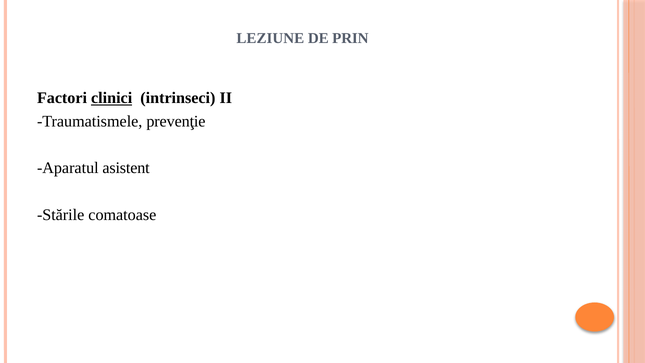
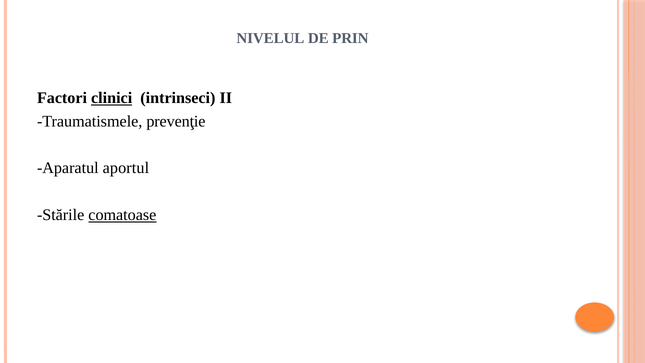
LEZIUNE: LEZIUNE -> NIVELUL (270, 38)
asistent: asistent -> aportul (126, 168)
comatoase underline: none -> present (122, 215)
